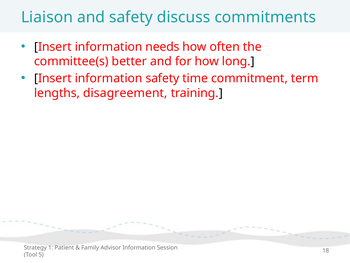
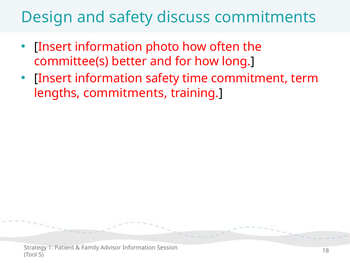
Liaison: Liaison -> Design (47, 17)
needs: needs -> photo (162, 47)
lengths disagreement: disagreement -> commitments (125, 93)
